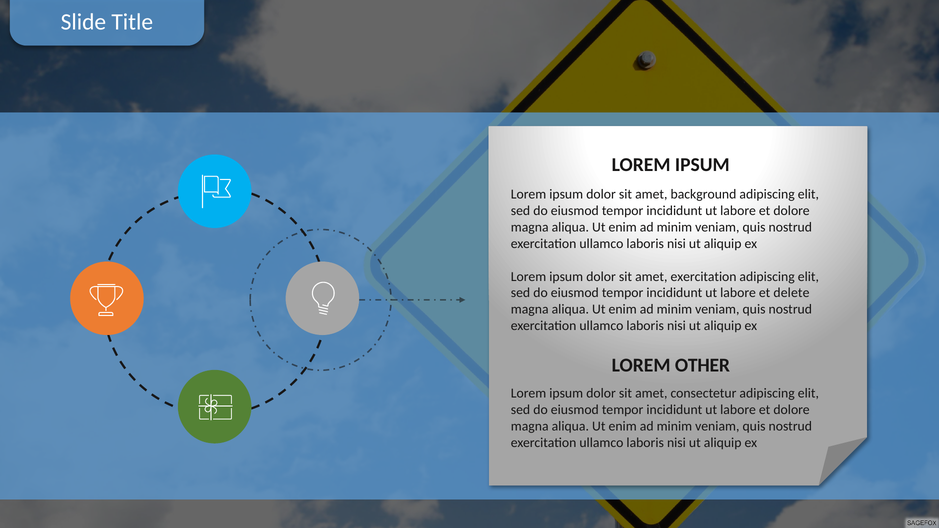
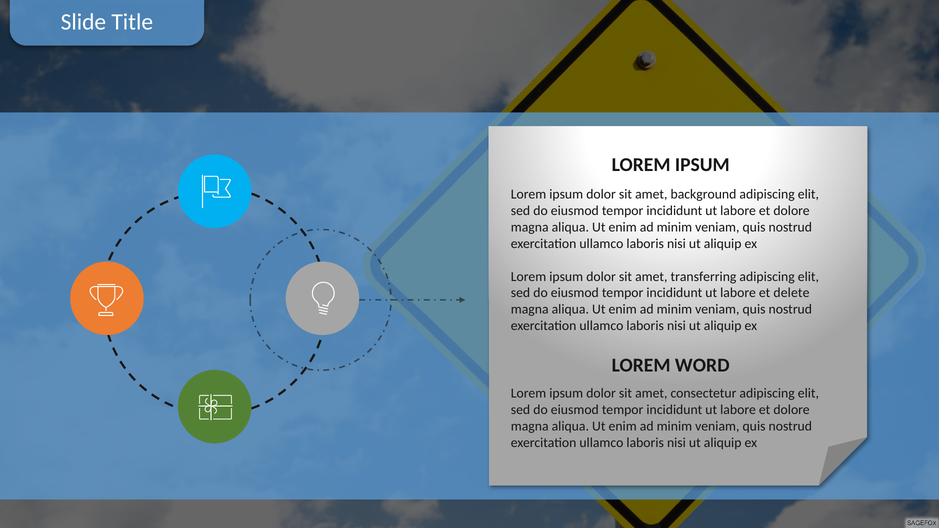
amet exercitation: exercitation -> transferring (703, 277)
OTHER: OTHER -> WORD (702, 365)
